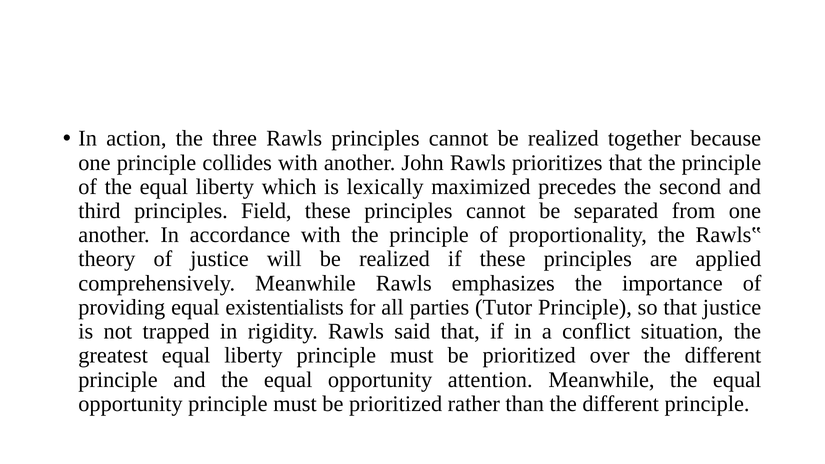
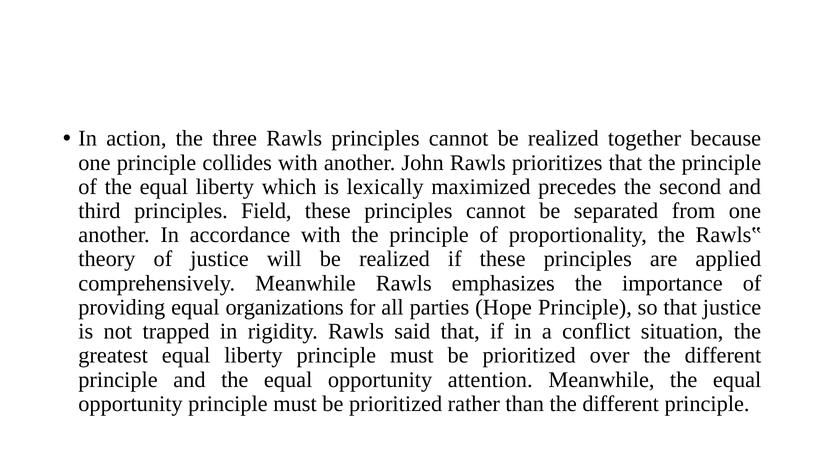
existentialists: existentialists -> organizations (285, 307)
Tutor: Tutor -> Hope (503, 307)
